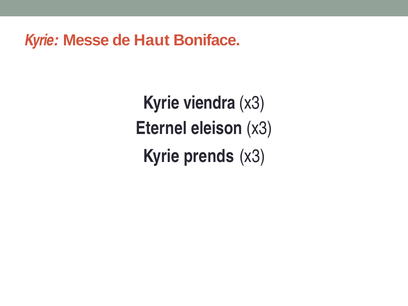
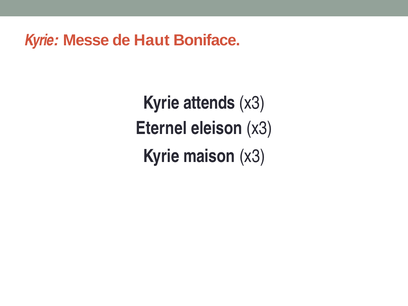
viendra: viendra -> attends (209, 103)
prends: prends -> maison (209, 156)
